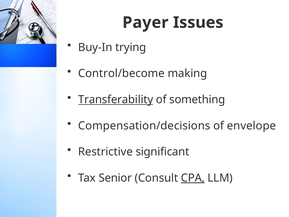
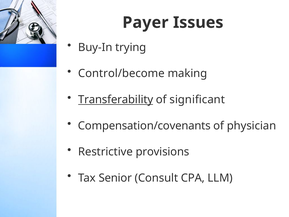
something: something -> significant (197, 99)
Compensation/decisions: Compensation/decisions -> Compensation/covenants (144, 126)
envelope: envelope -> physician (252, 126)
significant: significant -> provisions (162, 152)
CPA underline: present -> none (193, 178)
